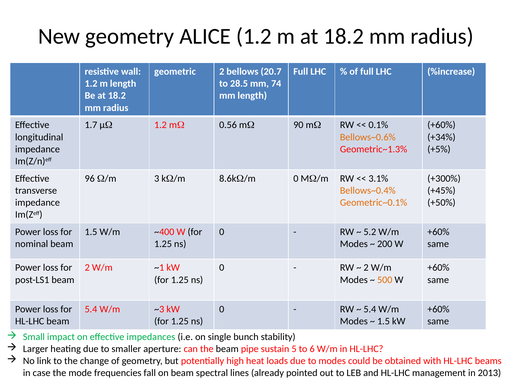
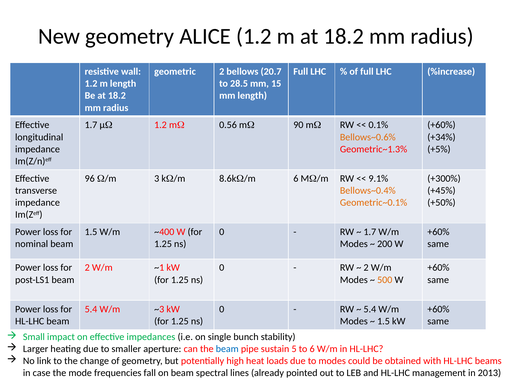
74: 74 -> 15 (276, 84)
8.6k/m 0: 0 -> 6 (296, 179)
3.1%: 3.1% -> 9.1% (378, 179)
5.2: 5.2 -> 1.7 (370, 232)
beam colour: black -> blue (227, 349)
